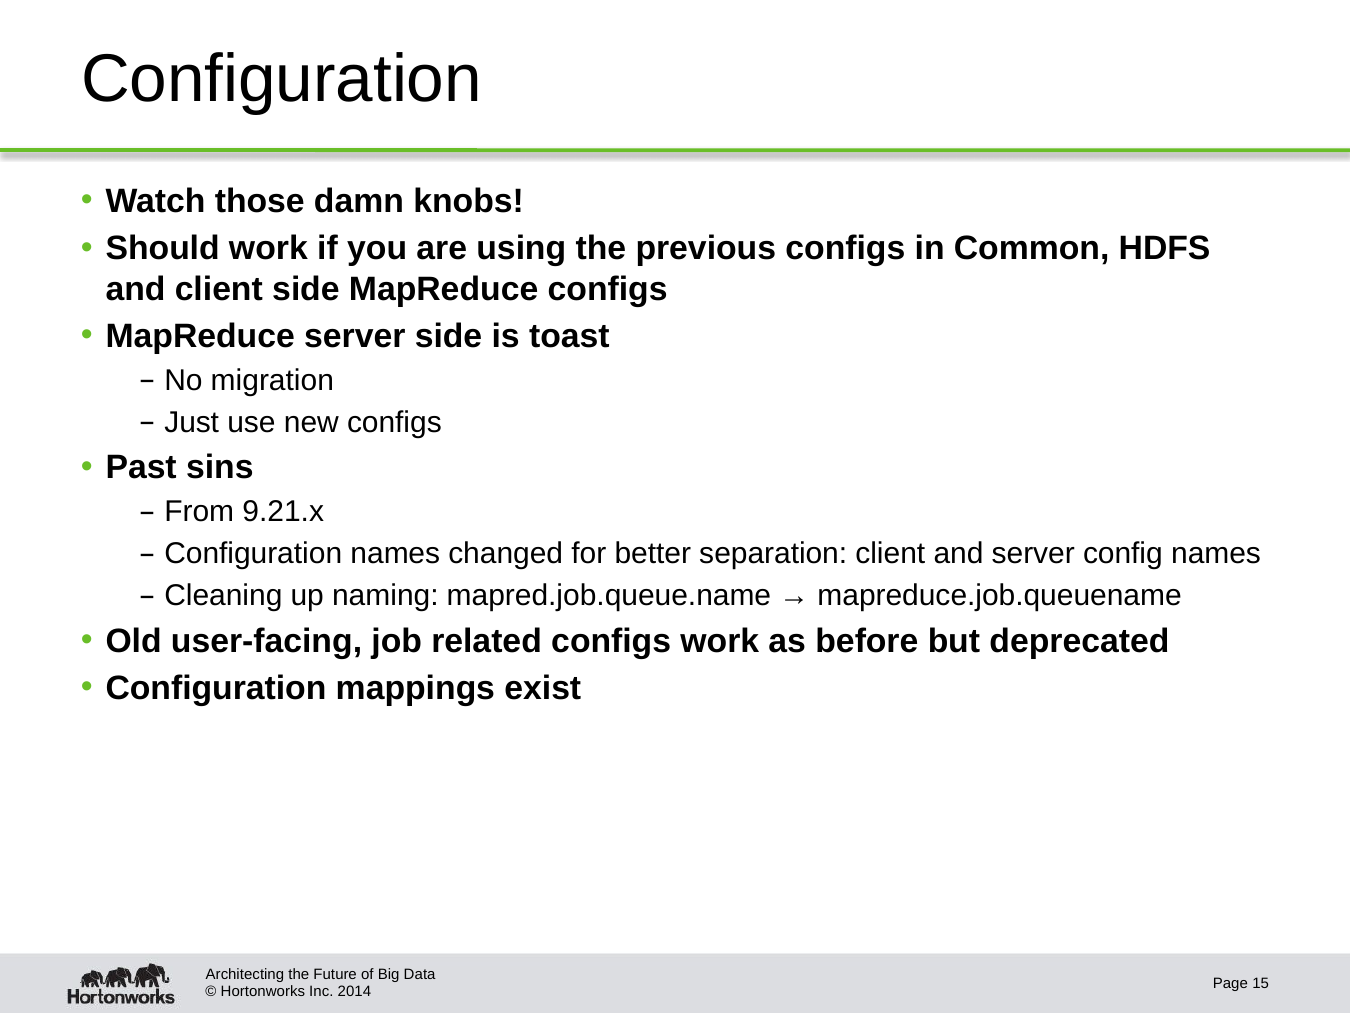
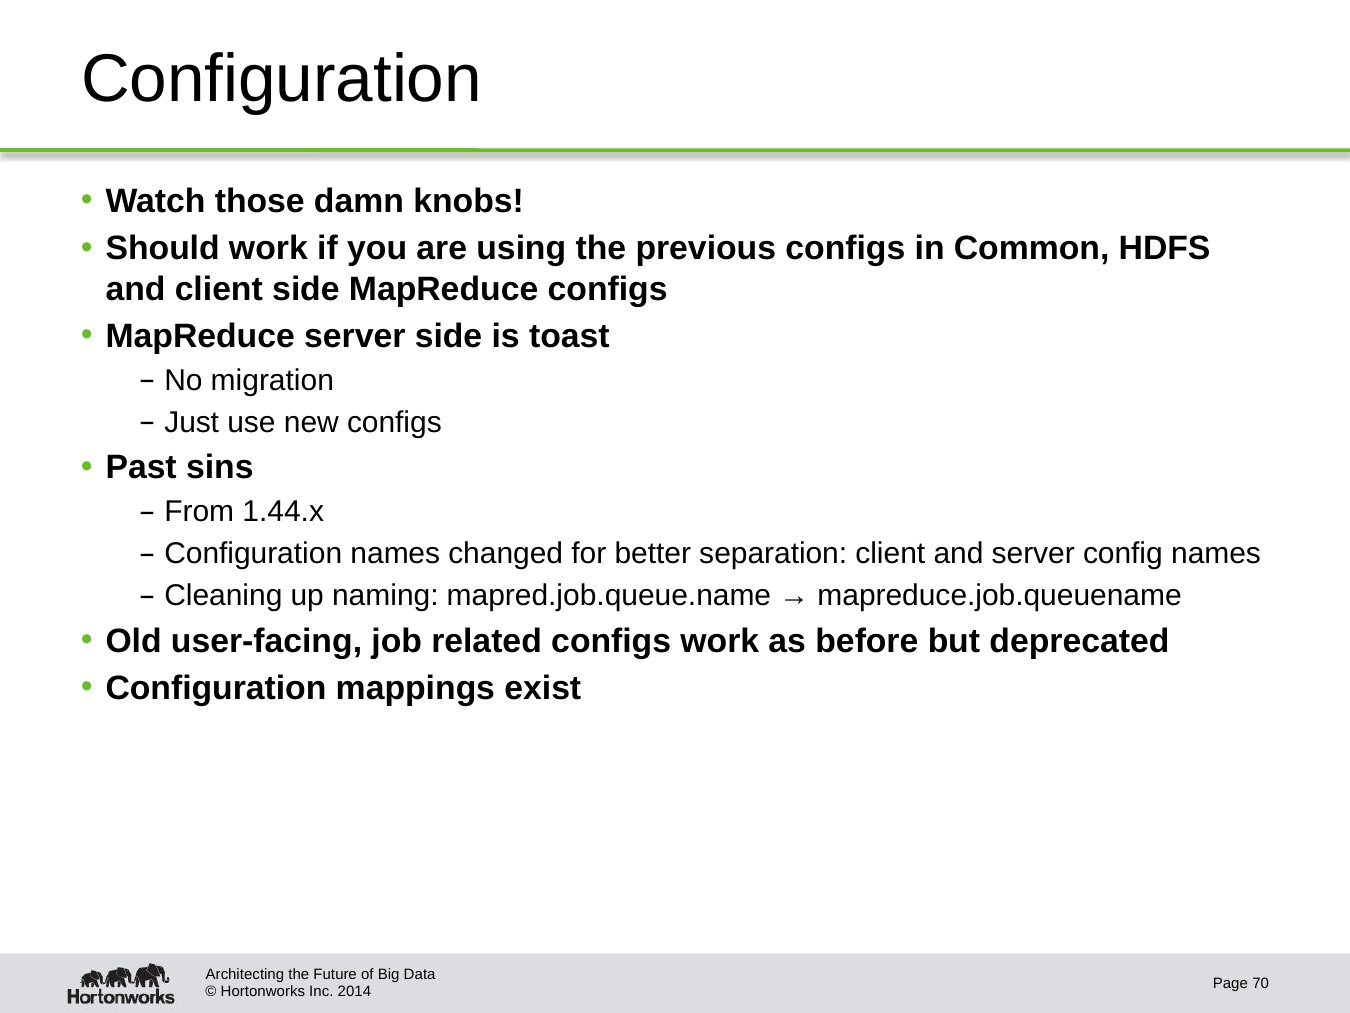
9.21.x: 9.21.x -> 1.44.x (283, 512)
15: 15 -> 70 (1261, 983)
